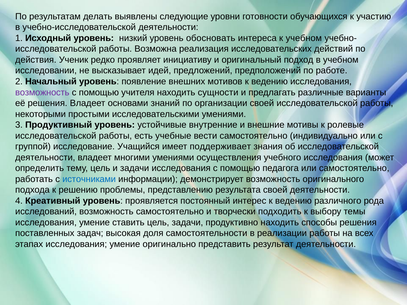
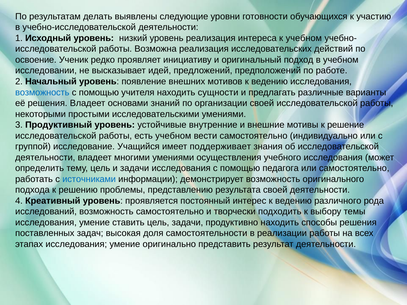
уровень обосновать: обосновать -> реализация (211, 38)
действия: действия -> освоение (36, 60)
возможность colour: purple -> blue (42, 92)
ролевые: ролевые -> решение (346, 125)
есть учебные: учебные -> учебном (173, 136)
